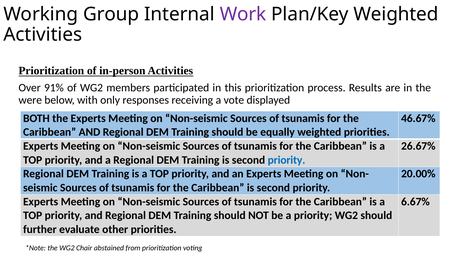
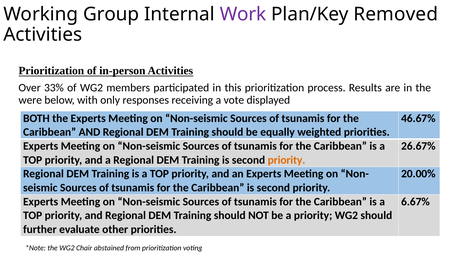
Plan/Key Weighted: Weighted -> Removed (396, 14)
91%: 91% -> 33% (54, 88)
priority colour: blue -> orange (287, 160)
